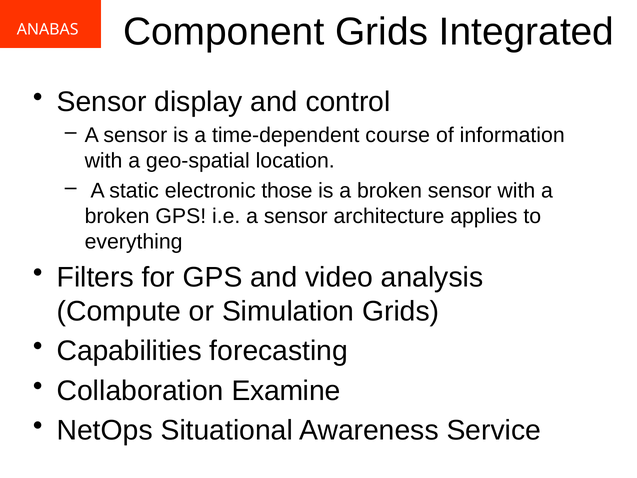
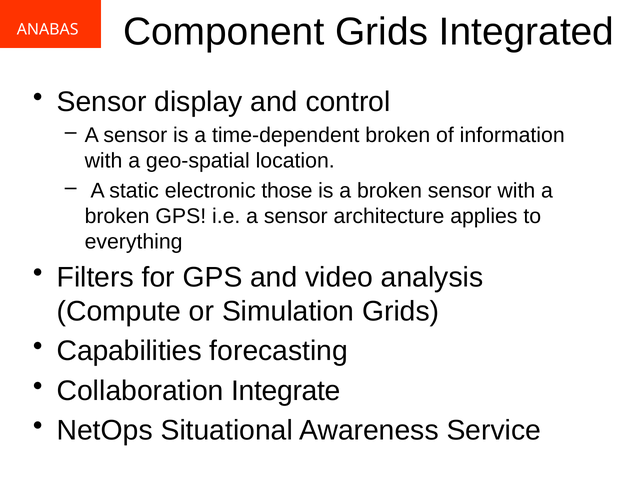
time-dependent course: course -> broken (398, 135)
Examine: Examine -> Integrate (286, 391)
